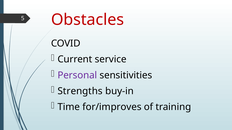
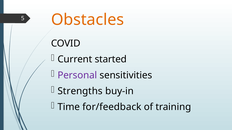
Obstacles colour: red -> orange (87, 20)
service: service -> started (111, 60)
for/improves: for/improves -> for/feedback (112, 107)
